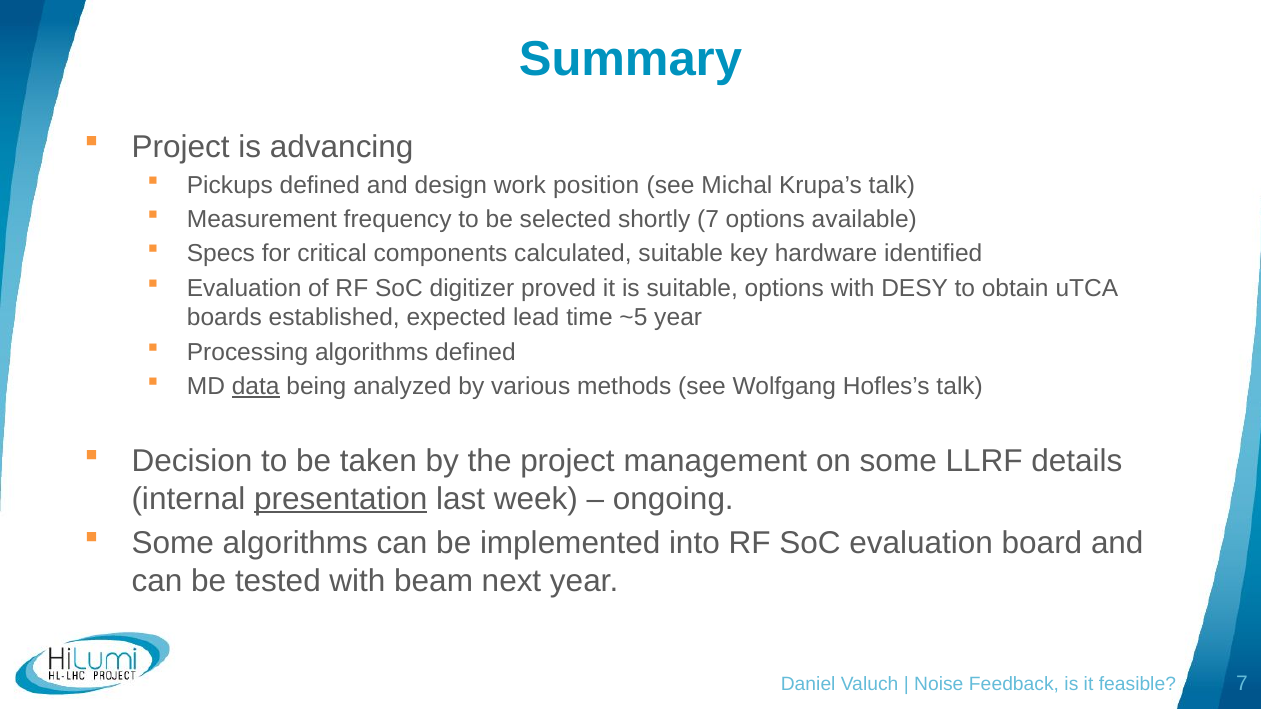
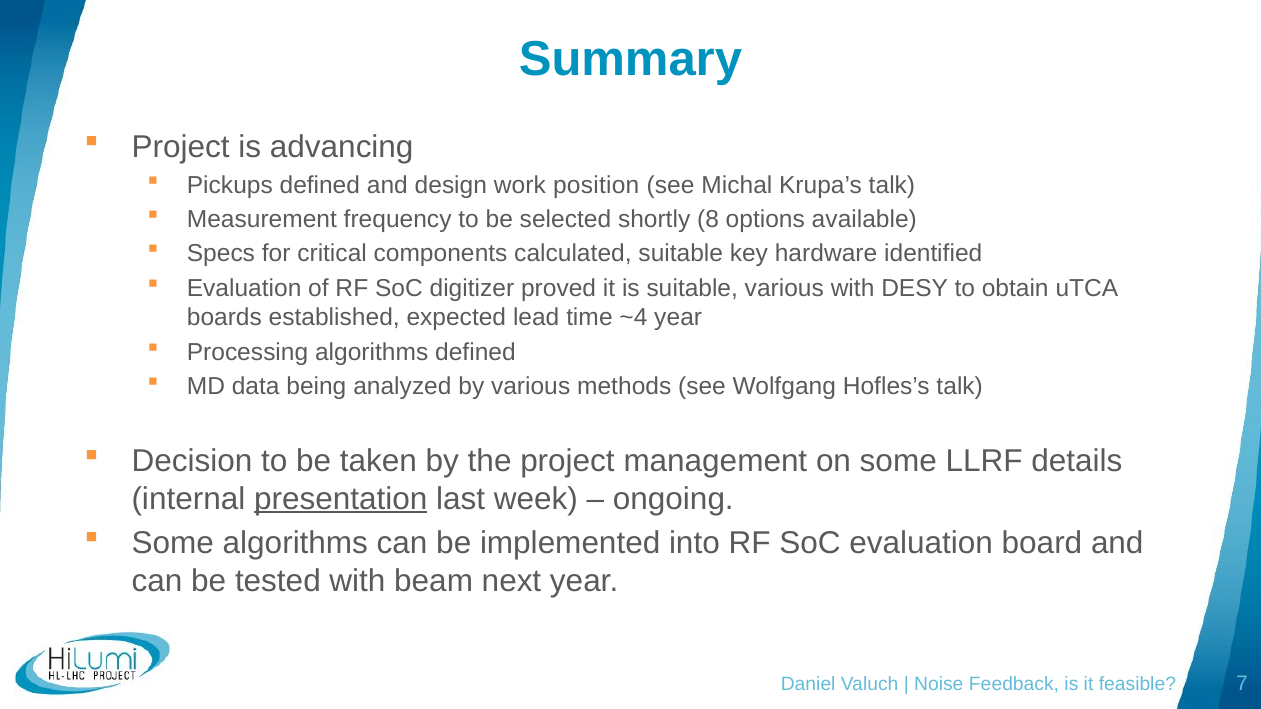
shortly 7: 7 -> 8 (708, 220)
suitable options: options -> various (784, 288)
~5: ~5 -> ~4 (633, 318)
data underline: present -> none (256, 386)
